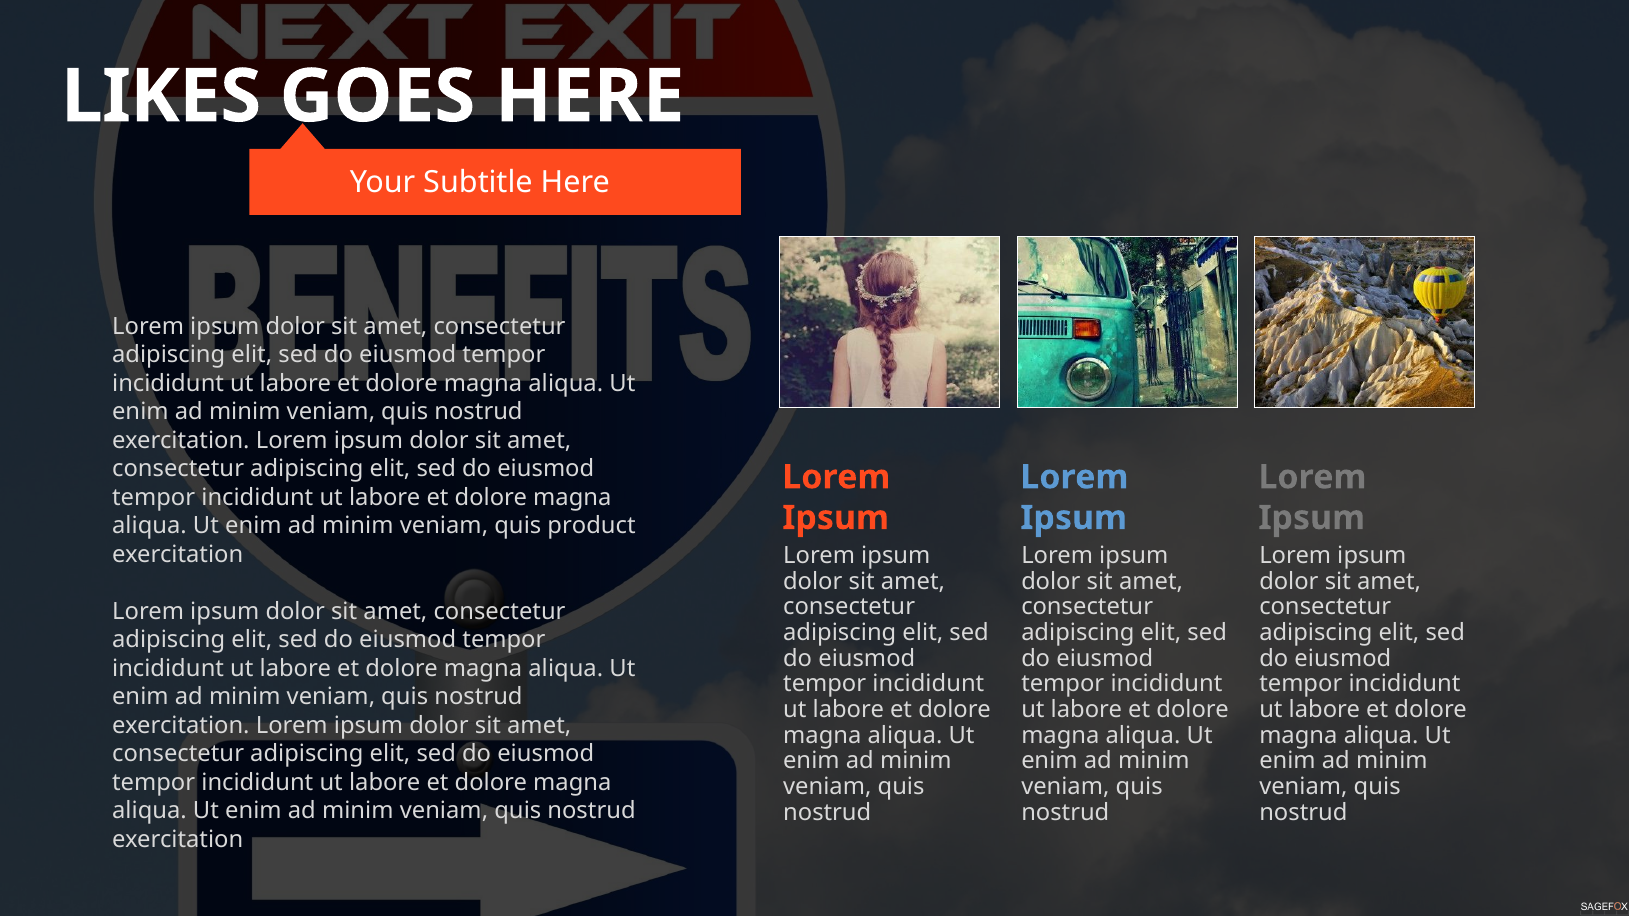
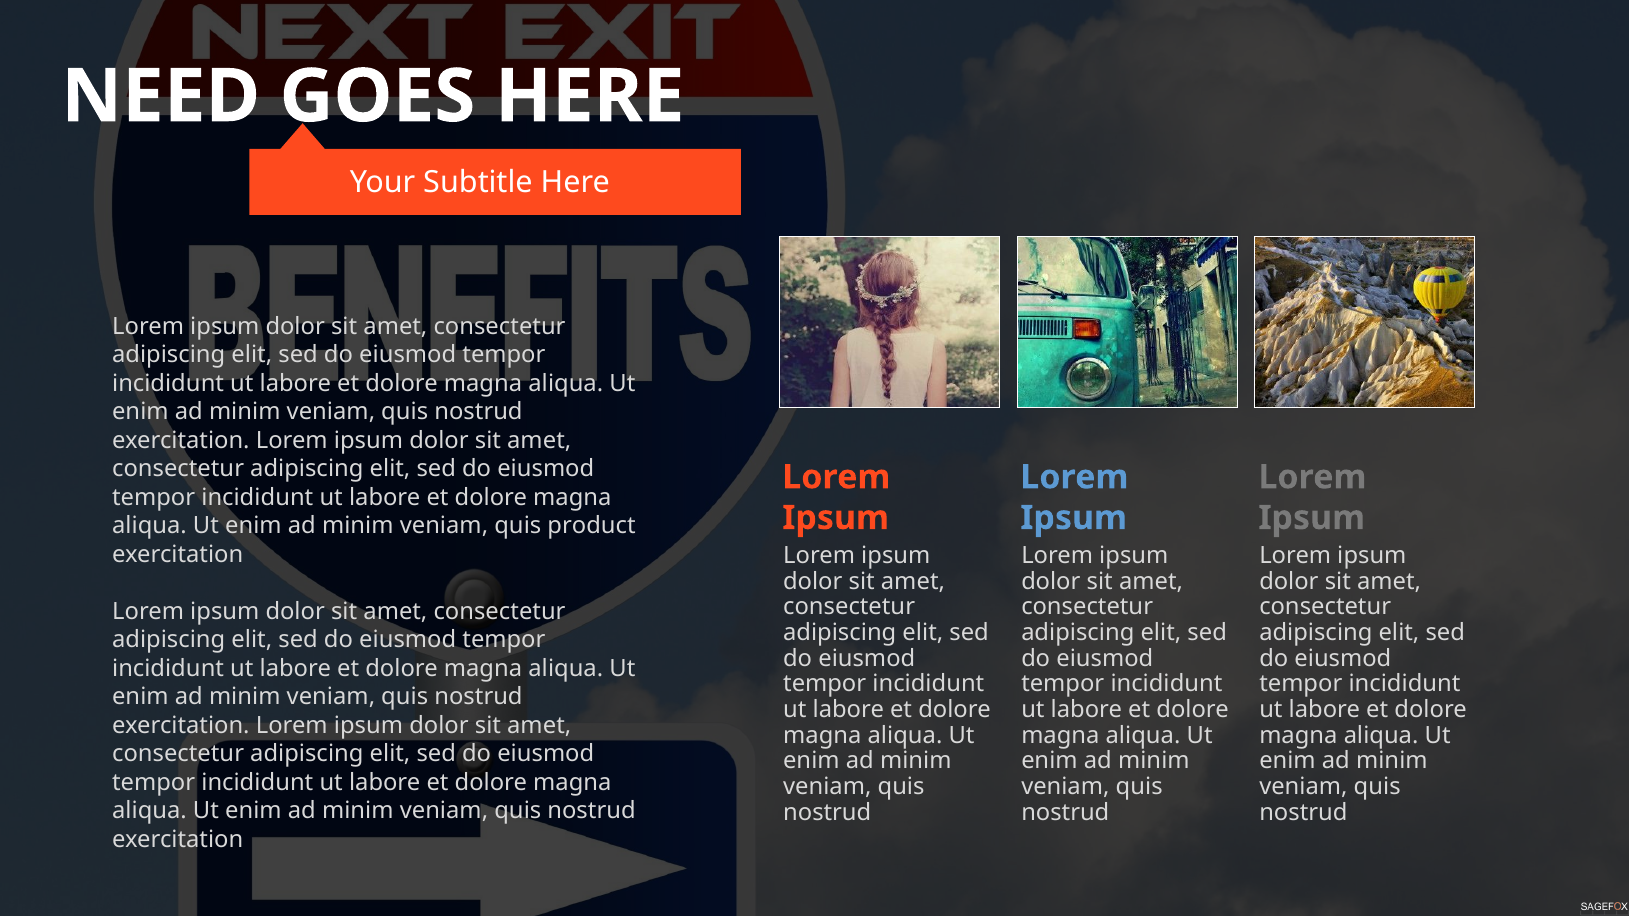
LIKES: LIKES -> NEED (161, 97)
